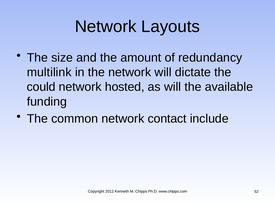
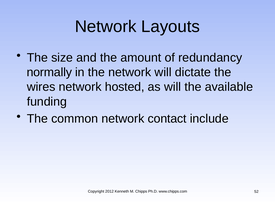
multilink: multilink -> normally (49, 72)
could: could -> wires (41, 87)
